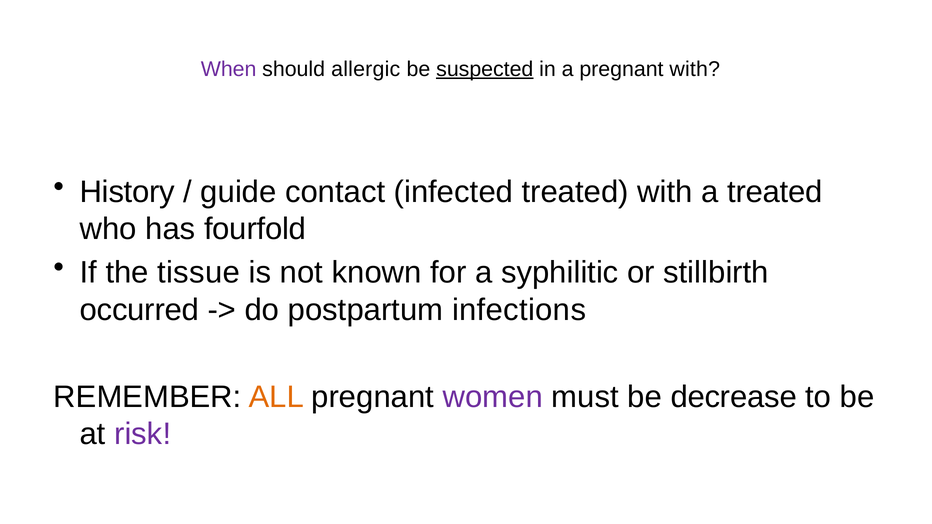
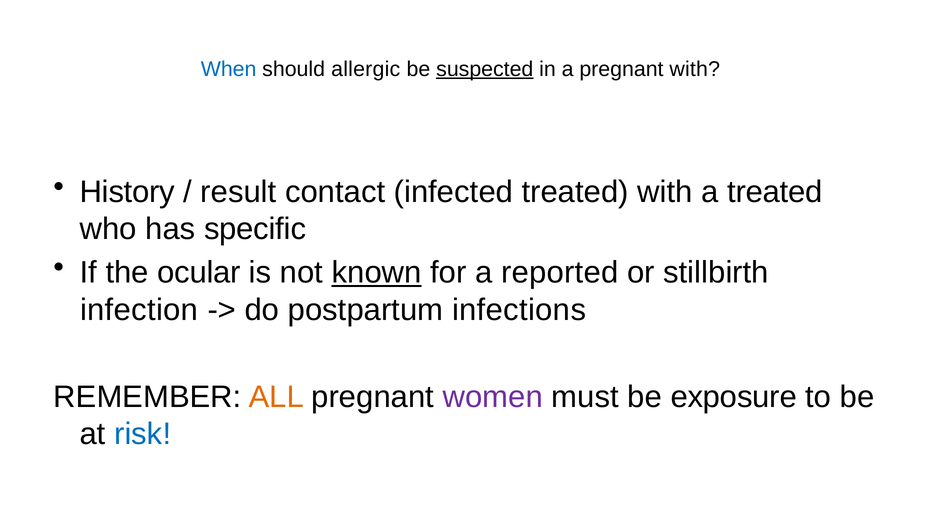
When colour: purple -> blue (229, 69)
guide: guide -> result (238, 192)
fourfold: fourfold -> specific (255, 229)
tissue: tissue -> ocular (199, 273)
known underline: none -> present (377, 273)
syphilitic: syphilitic -> reported (560, 273)
occurred: occurred -> infection (139, 310)
decrease: decrease -> exposure (734, 397)
risk colour: purple -> blue (143, 434)
